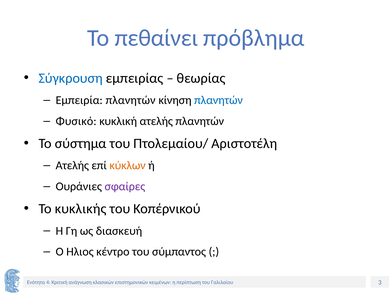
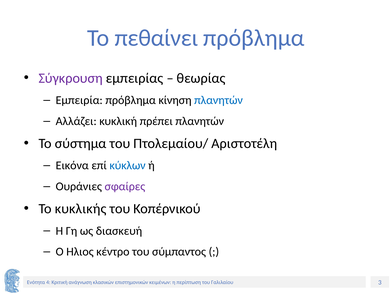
Σύγκρουση colour: blue -> purple (71, 78)
Εμπειρία πλανητών: πλανητών -> πρόβλημα (131, 100)
Φυσικό: Φυσικό -> Αλλάζει (76, 121)
κυκλική ατελής: ατελής -> πρέπει (156, 121)
Ατελής: Ατελής -> Εικόνα (72, 166)
κύκλων colour: orange -> blue (128, 166)
